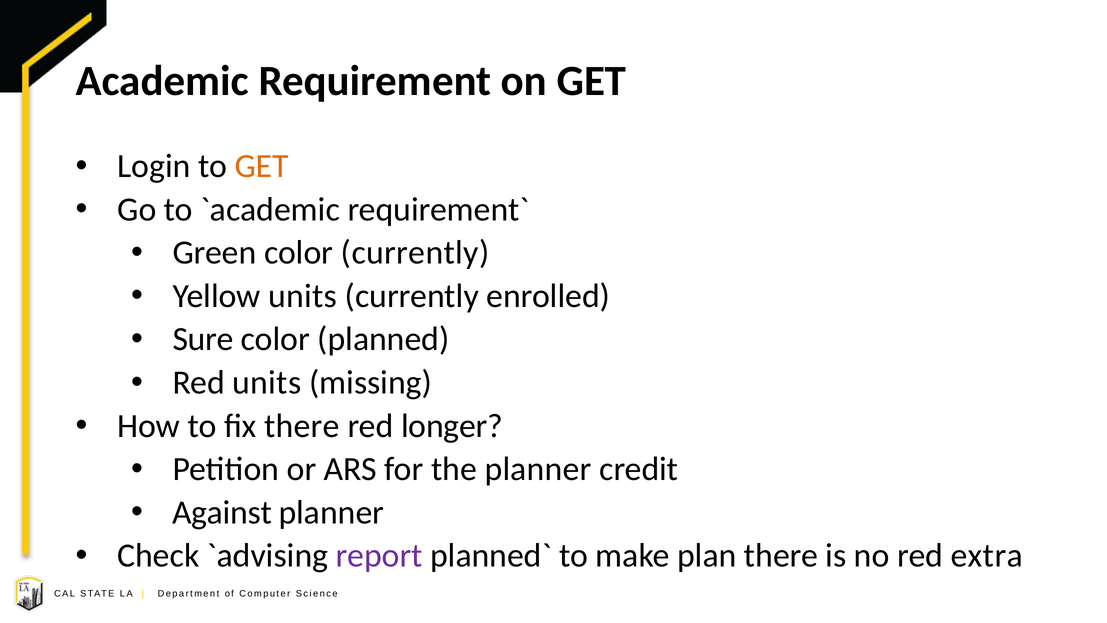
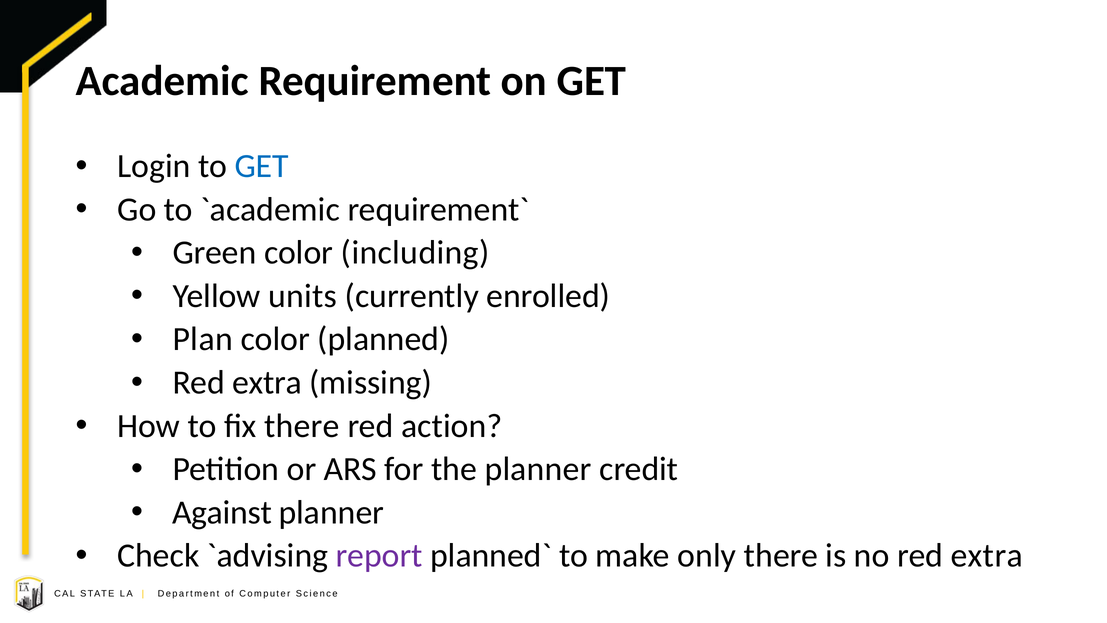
GET colour: orange -> blue (262, 166)
color currently: currently -> including (415, 253)
Sure: Sure -> Plan (203, 339)
units: units -> extra (267, 382)
longer: longer -> action (452, 426)
plan: plan -> only (707, 556)
